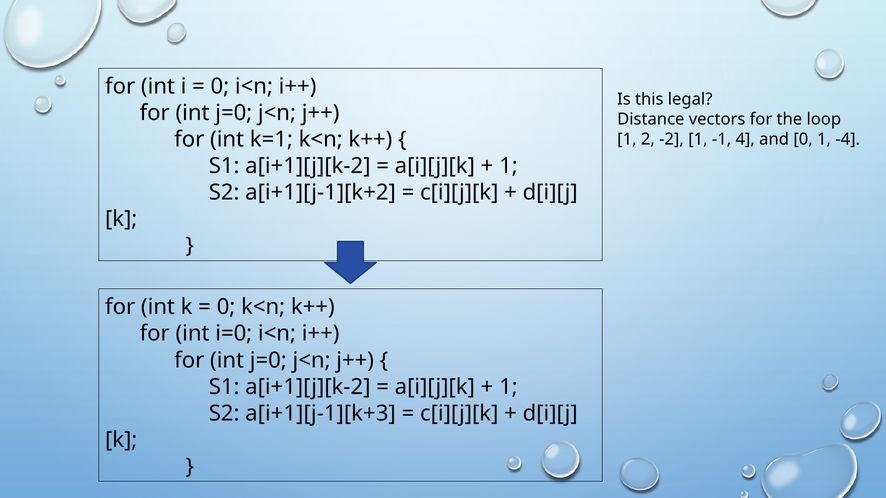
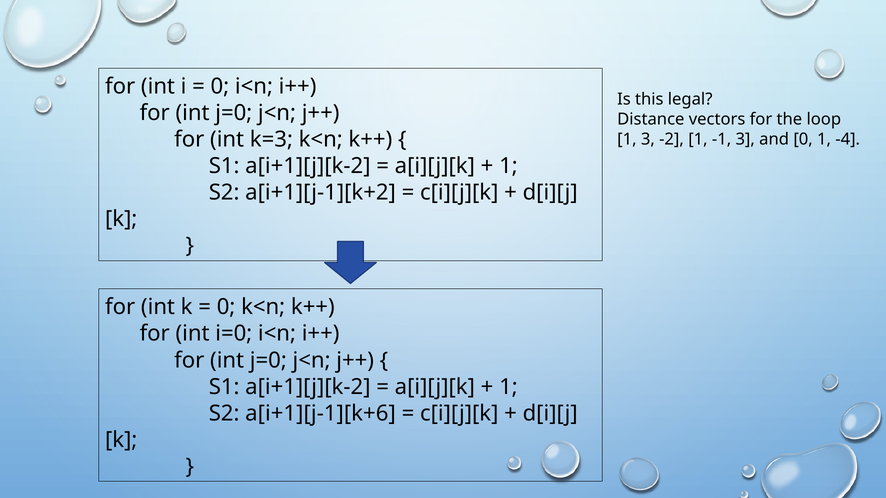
k=1: k=1 -> k=3 (271, 140)
1 2: 2 -> 3 (648, 139)
-1 4: 4 -> 3 (745, 139)
a[i+1][j-1][k+3: a[i+1][j-1][k+3 -> a[i+1][j-1][k+6 (321, 414)
